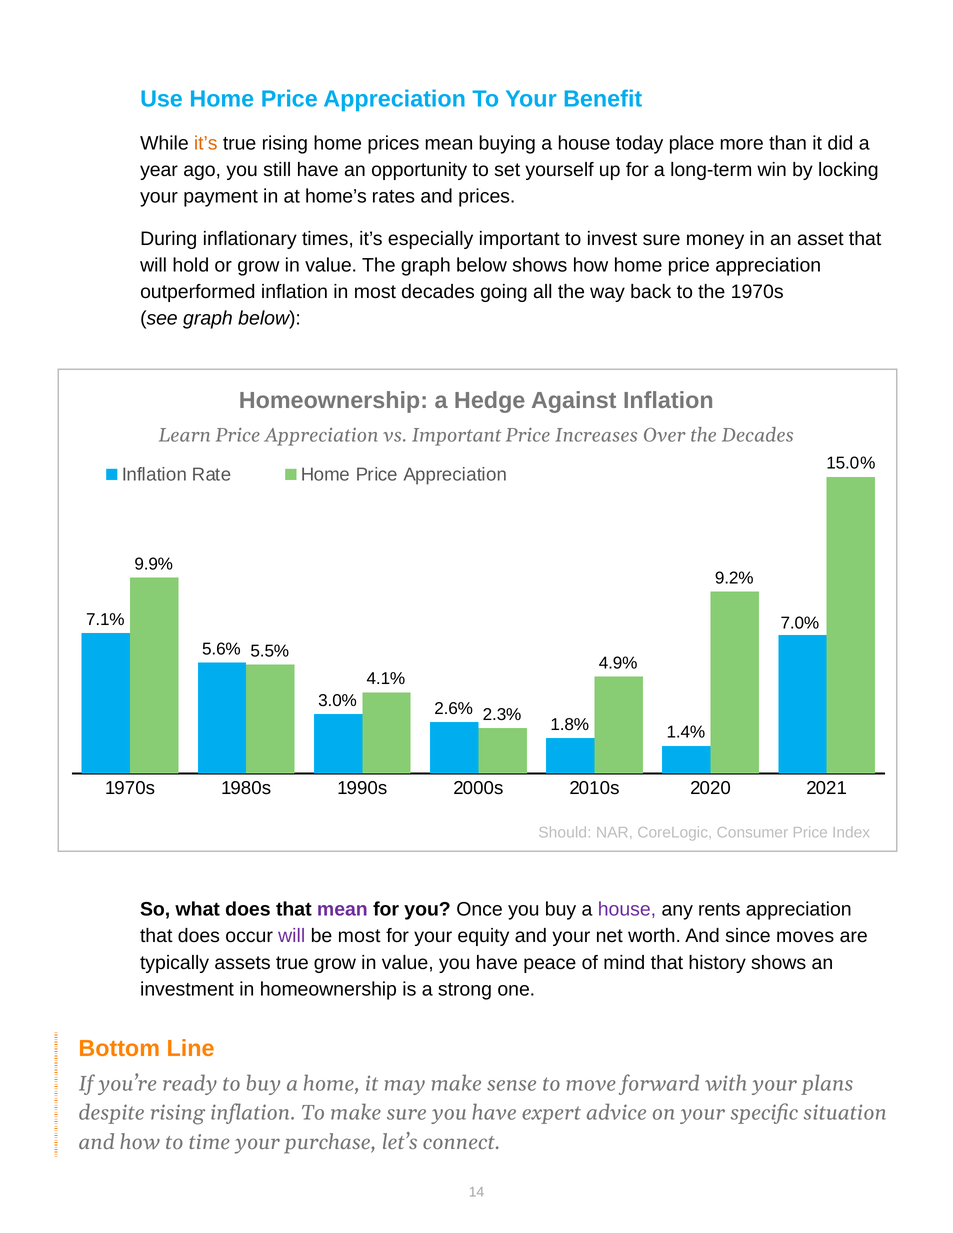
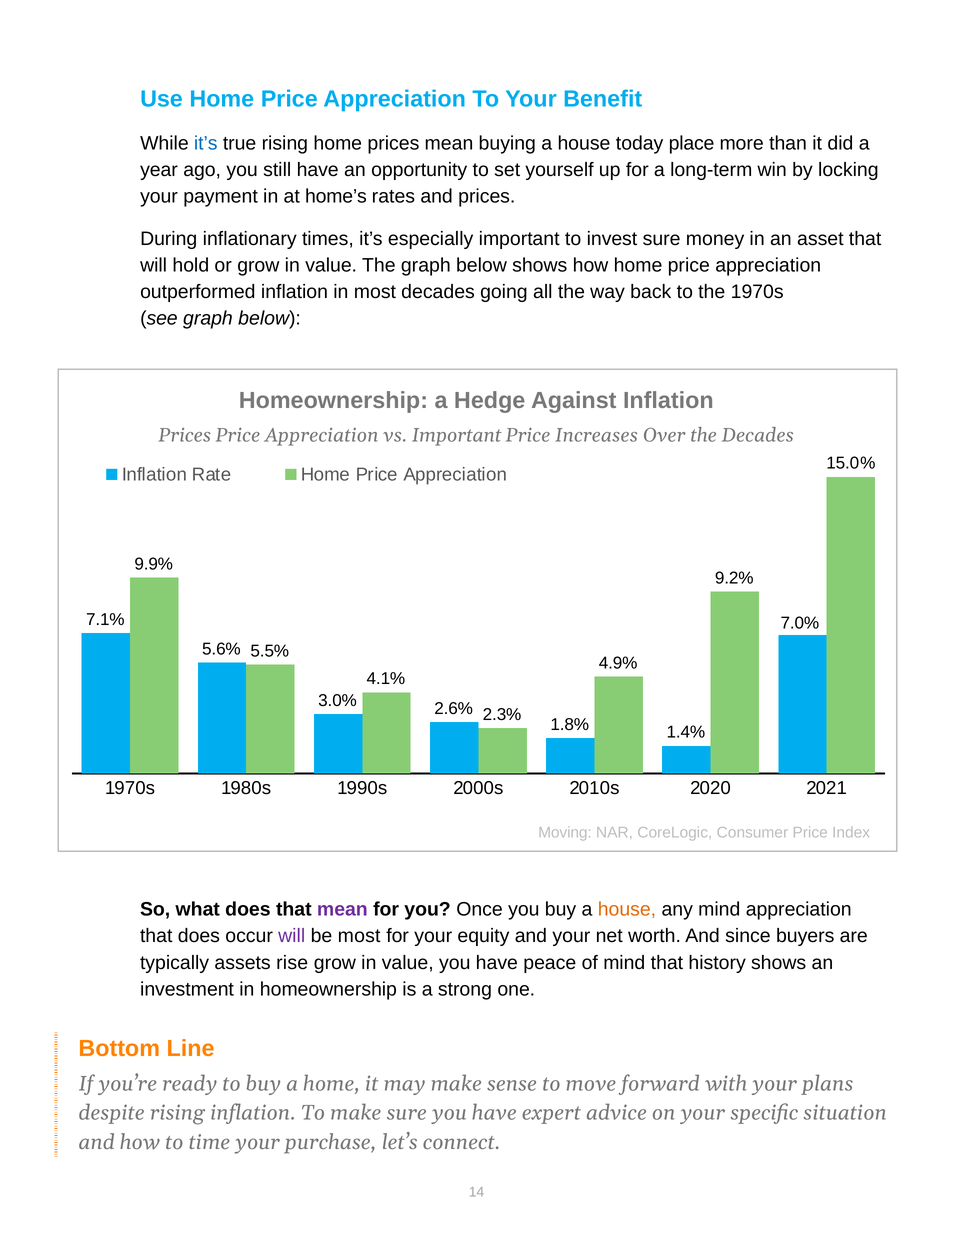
it’s colour: orange -> blue (206, 143)
Learn: Learn -> Prices (185, 436)
Should: Should -> Moving (565, 833)
house colour: purple -> orange (627, 910)
any rents: rents -> mind (719, 910)
moves: moves -> buyers (805, 936)
assets true: true -> rise (292, 963)
